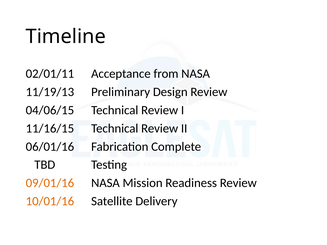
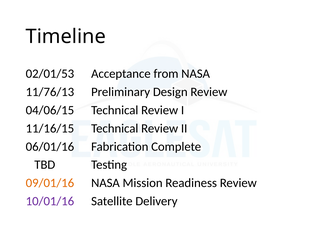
02/01/11: 02/01/11 -> 02/01/53 (50, 74)
11/19/13: 11/19/13 -> 11/76/13 (50, 92)
10/01/16 colour: orange -> purple (50, 201)
